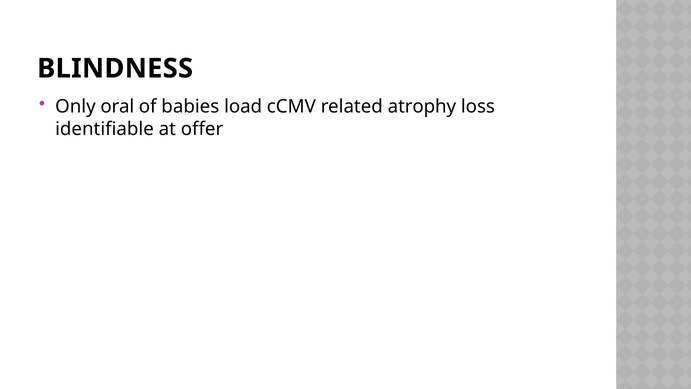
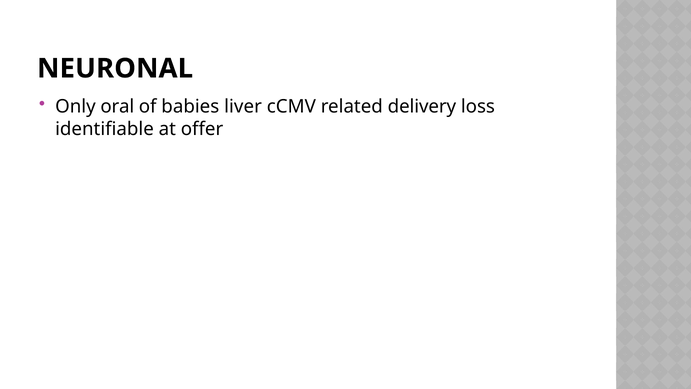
BLINDNESS: BLINDNESS -> NEURONAL (115, 68)
load: load -> liver (243, 106)
atrophy: atrophy -> delivery (422, 106)
